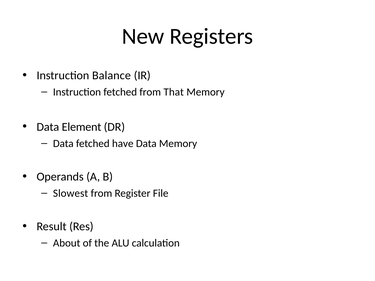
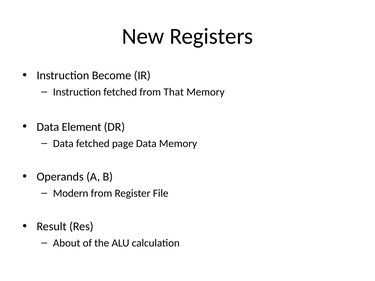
Balance: Balance -> Become (112, 76)
have: have -> page (123, 144)
Slowest: Slowest -> Modern (71, 193)
